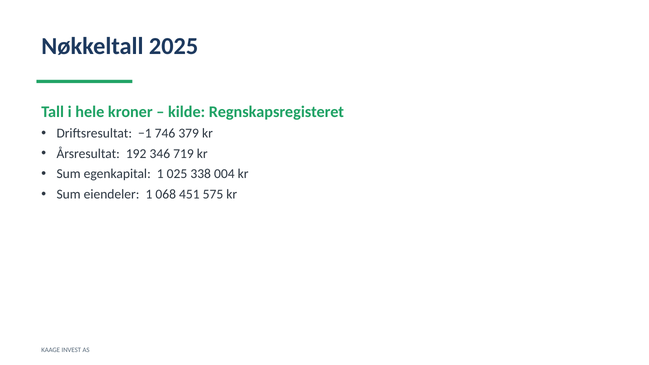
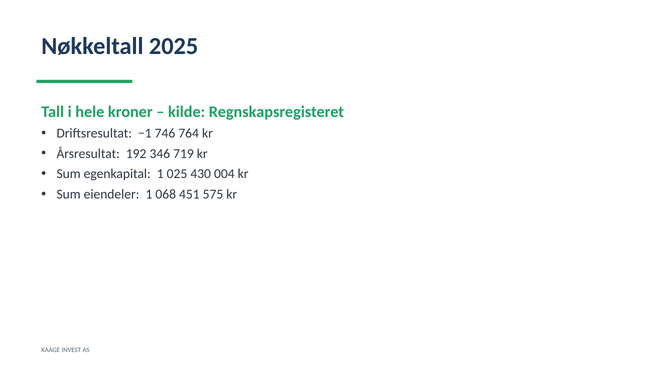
379: 379 -> 764 (189, 133)
338: 338 -> 430 (201, 174)
